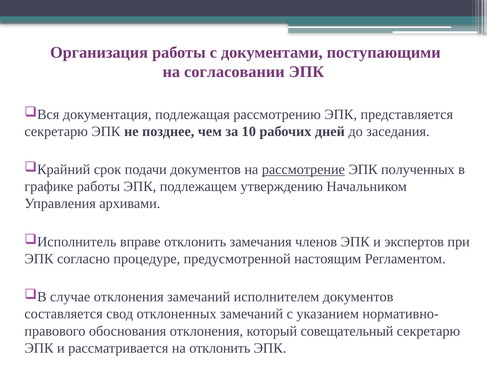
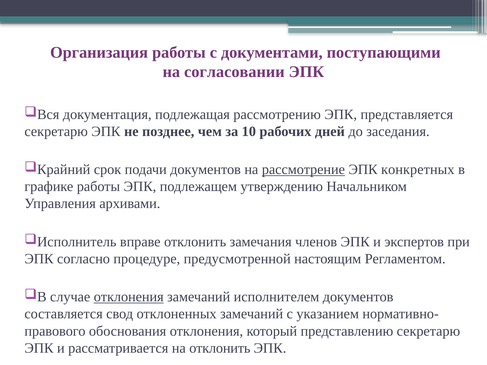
полученных: полученных -> конкретных (418, 170)
отклонения underline: none -> present (129, 297)
совещательный: совещательный -> представлению (347, 331)
